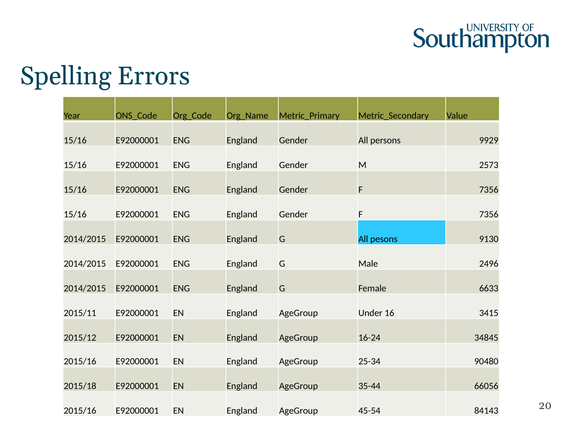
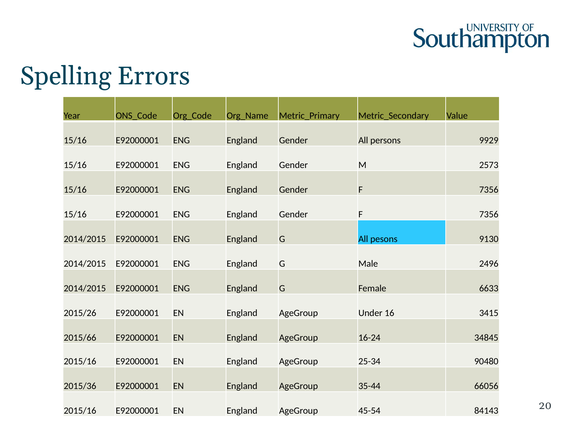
2015/11: 2015/11 -> 2015/26 (80, 313)
2015/12: 2015/12 -> 2015/66 (80, 338)
2015/18: 2015/18 -> 2015/36 (80, 386)
